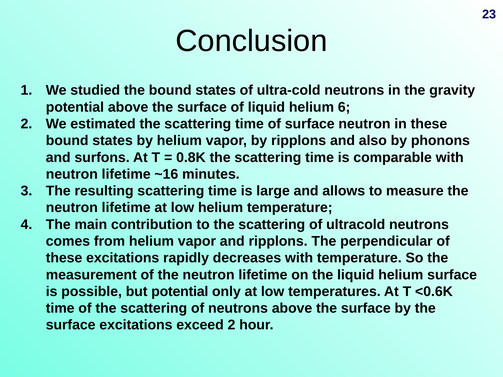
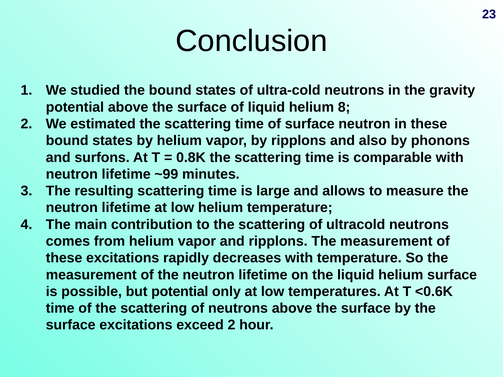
6: 6 -> 8 (344, 107)
~16: ~16 -> ~99 (166, 174)
ripplons The perpendicular: perpendicular -> measurement (386, 241)
